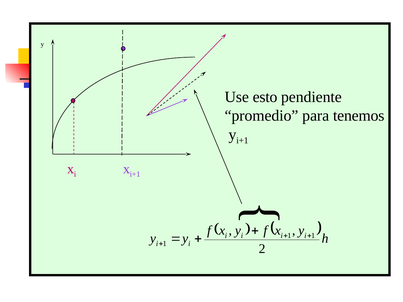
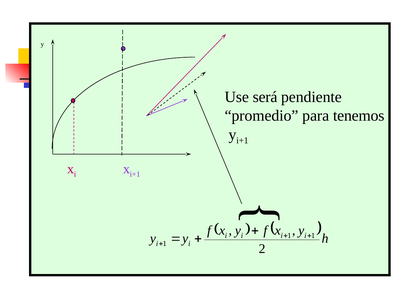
esto: esto -> será (265, 97)
